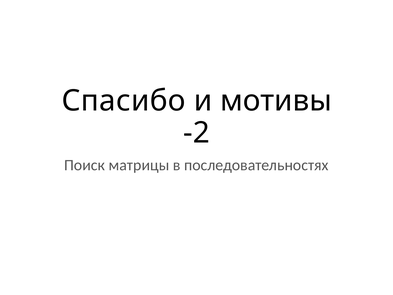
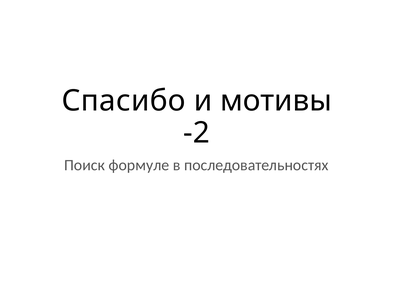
матрицы: матрицы -> формуле (139, 165)
